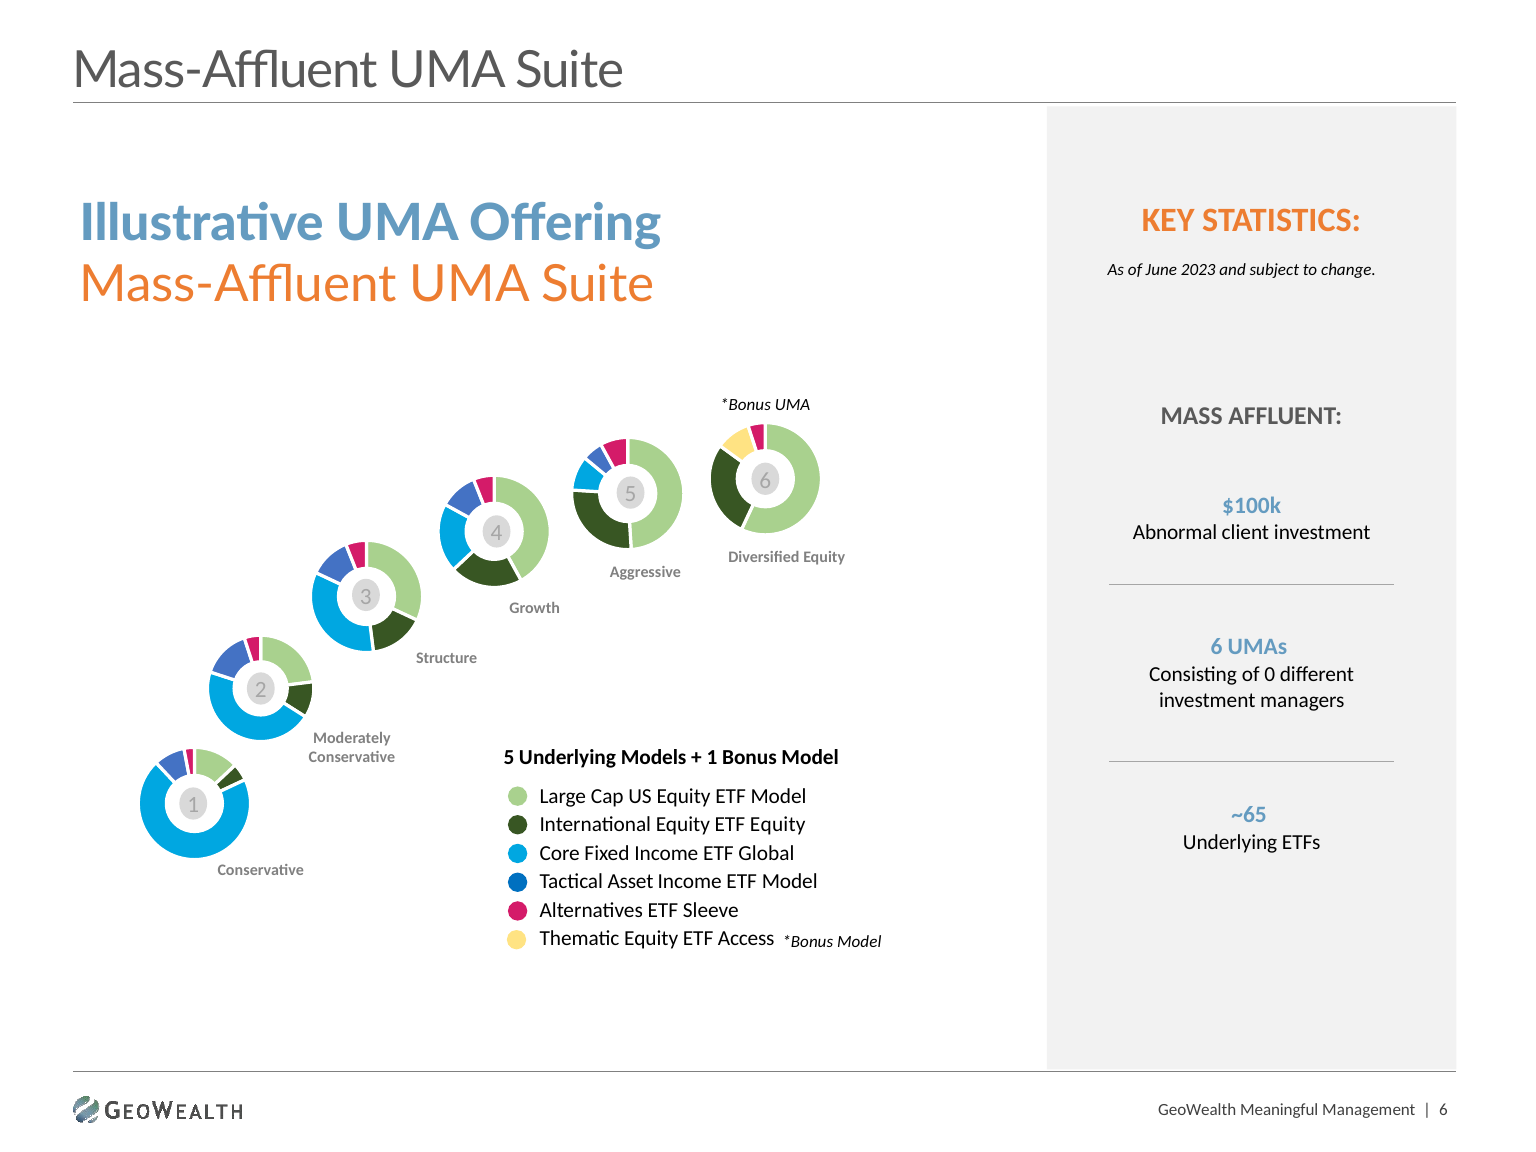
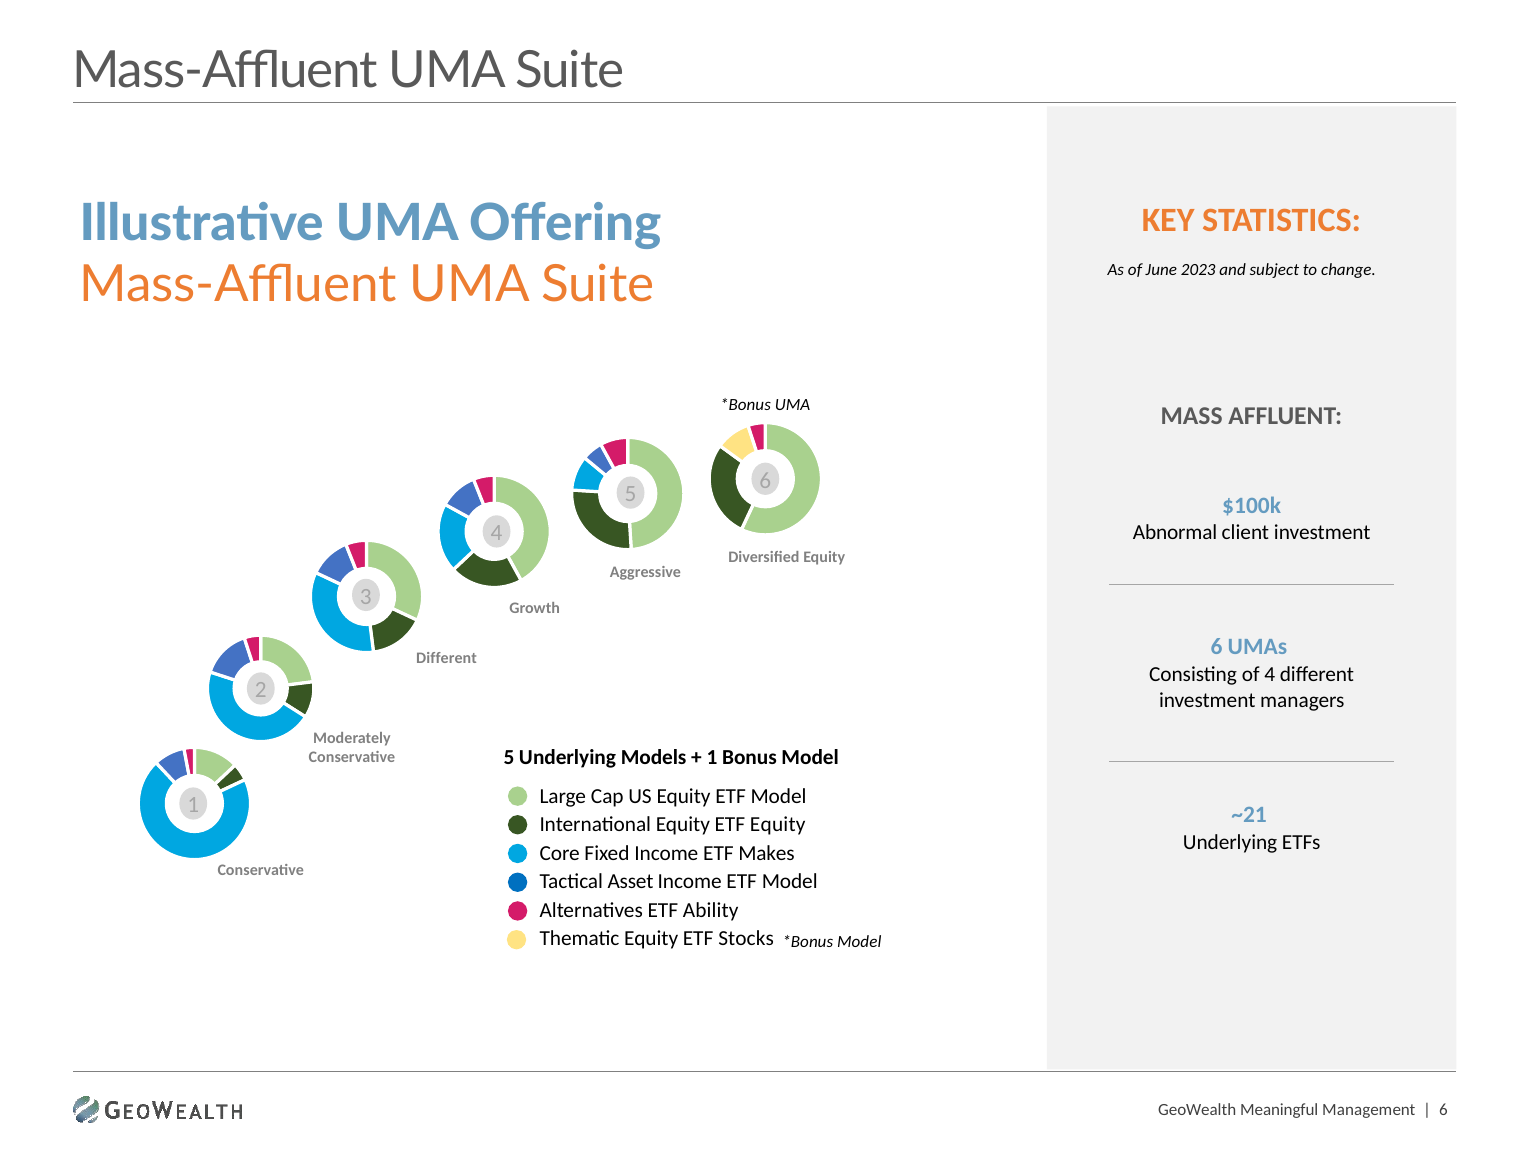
Structure: Structure -> Different (447, 658)
of 0: 0 -> 4 (1270, 675)
~65: ~65 -> ~21 (1249, 815)
Global: Global -> Makes (767, 853)
Sleeve: Sleeve -> Ability (711, 910)
Access: Access -> Stocks (746, 939)
